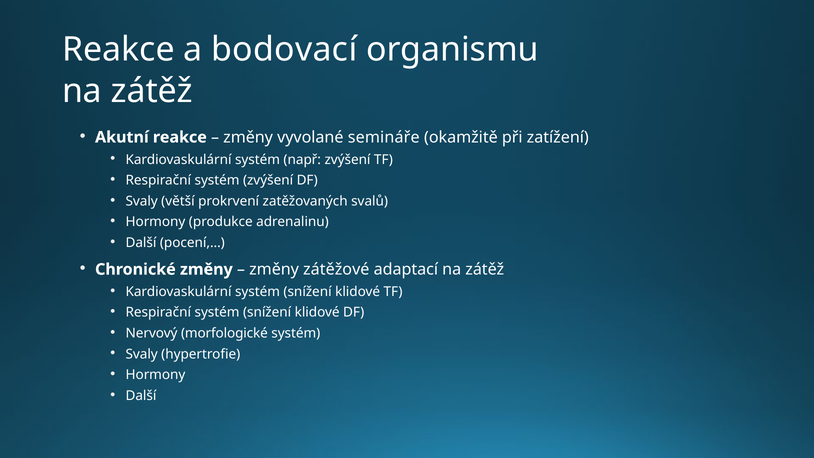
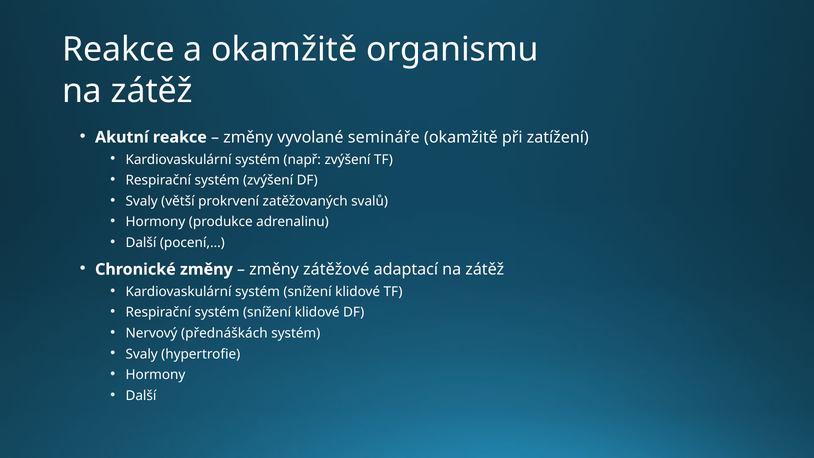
a bodovací: bodovací -> okamžitě (284, 49)
morfologické: morfologické -> přednáškách (224, 333)
